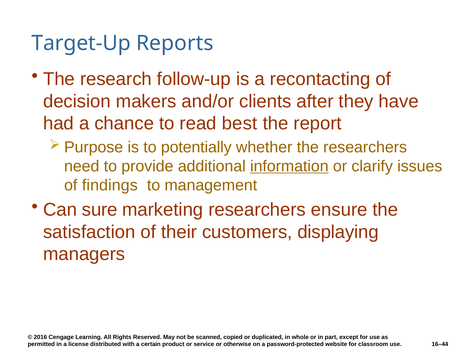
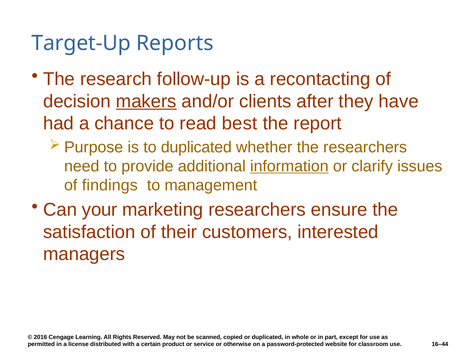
makers underline: none -> present (146, 101)
to potentially: potentially -> duplicated (196, 147)
sure: sure -> your (100, 210)
displaying: displaying -> interested (338, 232)
